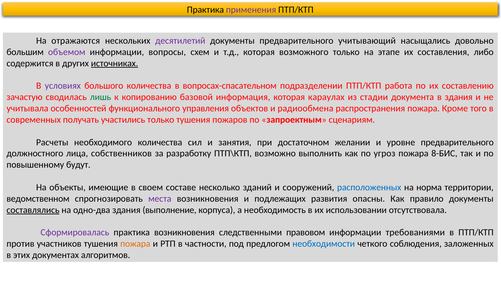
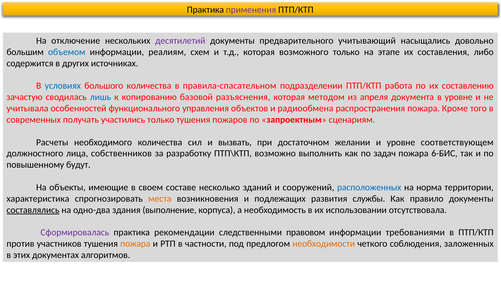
отражаются: отражаются -> отключение (76, 41)
объемом colour: purple -> blue (67, 52)
вопросы: вопросы -> реалиям (167, 52)
источниках underline: present -> none (115, 63)
условиях colour: purple -> blue (63, 86)
вопросах-спасательном: вопросах-спасательном -> правила-спасательном (230, 86)
лишь colour: green -> blue (101, 97)
информация: информация -> разъяснения (243, 97)
караулах: караулах -> методом (326, 97)
стадии: стадии -> апреля (374, 97)
в здания: здания -> уровне (459, 97)
занятия: занятия -> вызвать (235, 142)
уровне предварительного: предварительного -> соответствующем (457, 142)
угроз: угроз -> задач (385, 153)
8-БИС: 8-БИС -> 6-БИС (444, 153)
ведомственном: ведомственном -> характеристика (38, 199)
места colour: purple -> orange (160, 199)
опасны: опасны -> службы (369, 199)
практика возникновения: возникновения -> рекомендации (184, 232)
необходимости colour: blue -> orange (324, 244)
